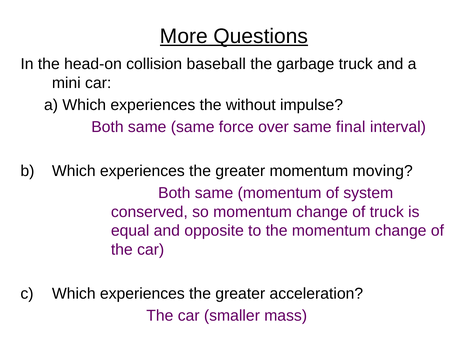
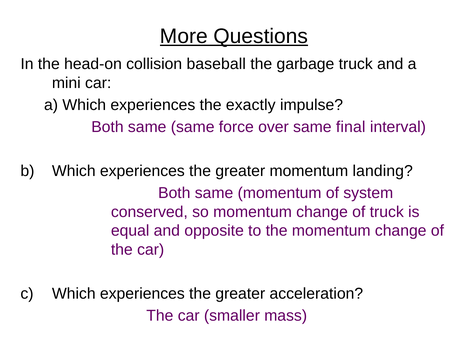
without: without -> exactly (251, 105)
moving: moving -> landing (383, 171)
